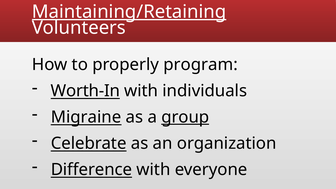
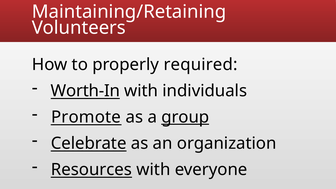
Maintaining/Retaining underline: present -> none (129, 12)
program: program -> required (201, 65)
Migraine: Migraine -> Promote (86, 117)
Difference: Difference -> Resources (91, 170)
